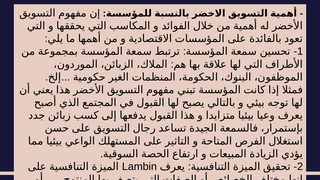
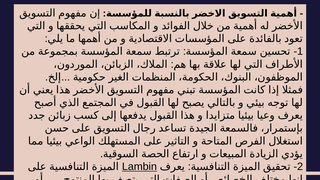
Lambin underline: none -> present (139, 167)
